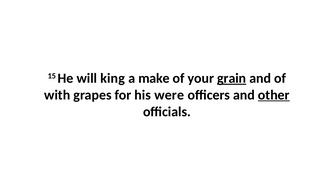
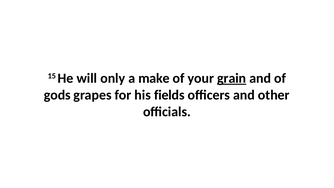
king: king -> only (113, 78)
with: with -> gods (57, 95)
were: were -> fields (169, 95)
other underline: present -> none (274, 95)
